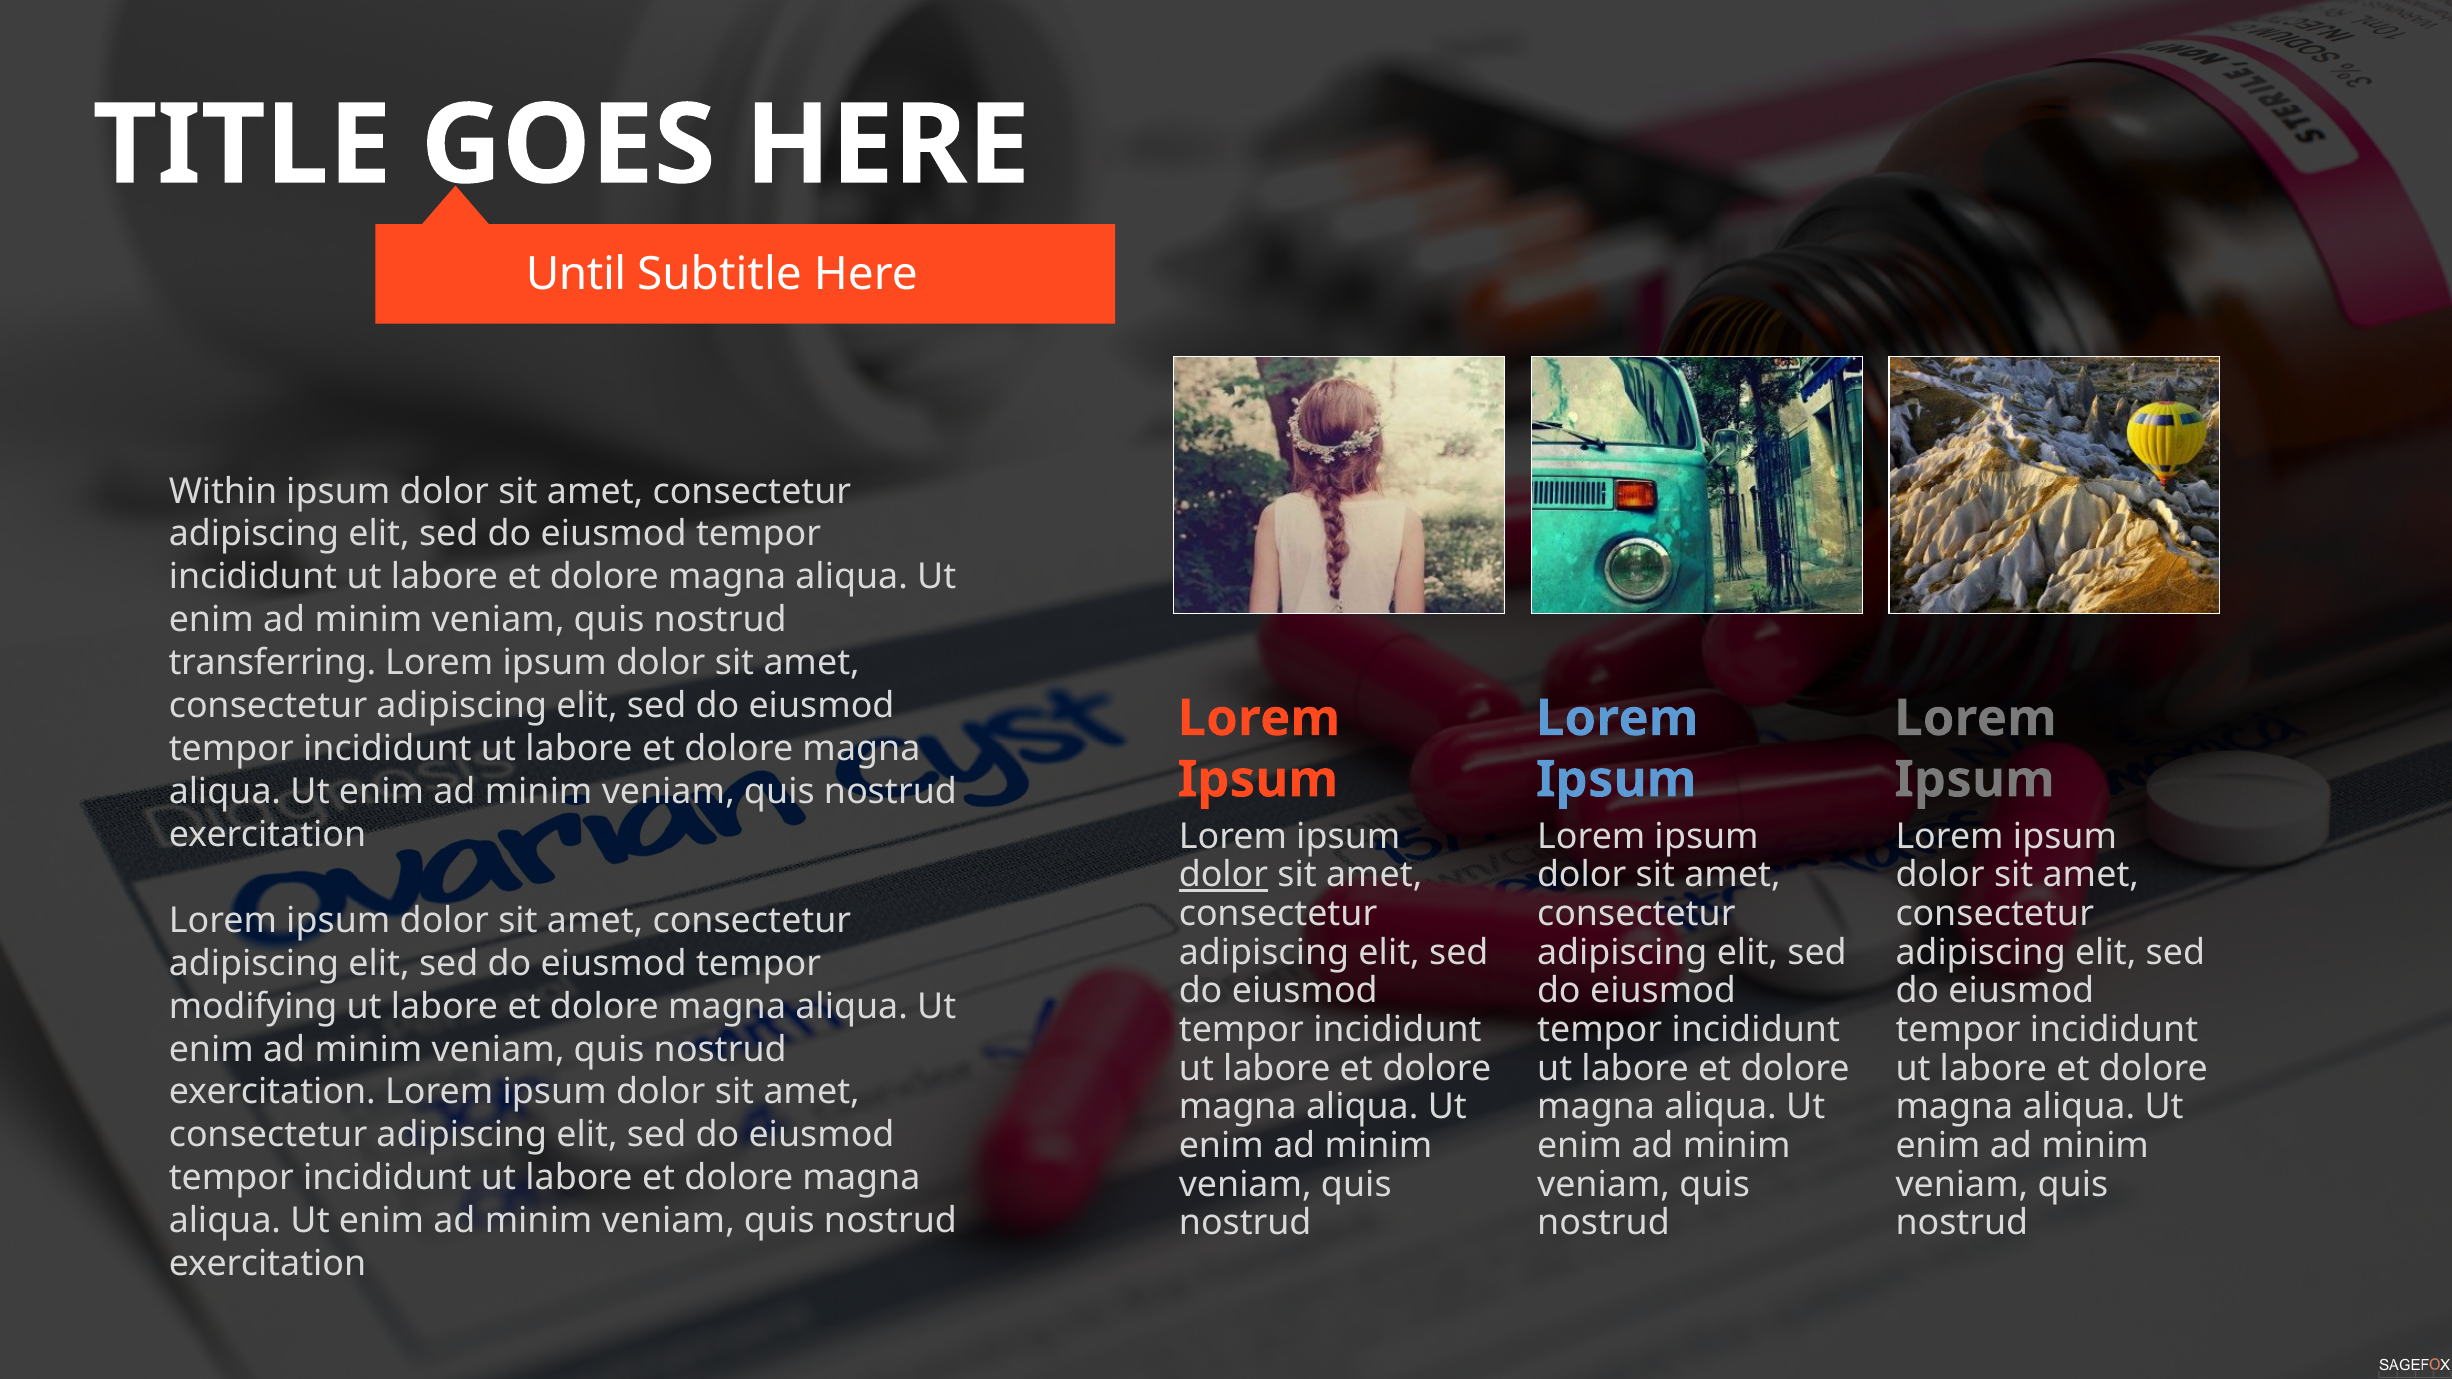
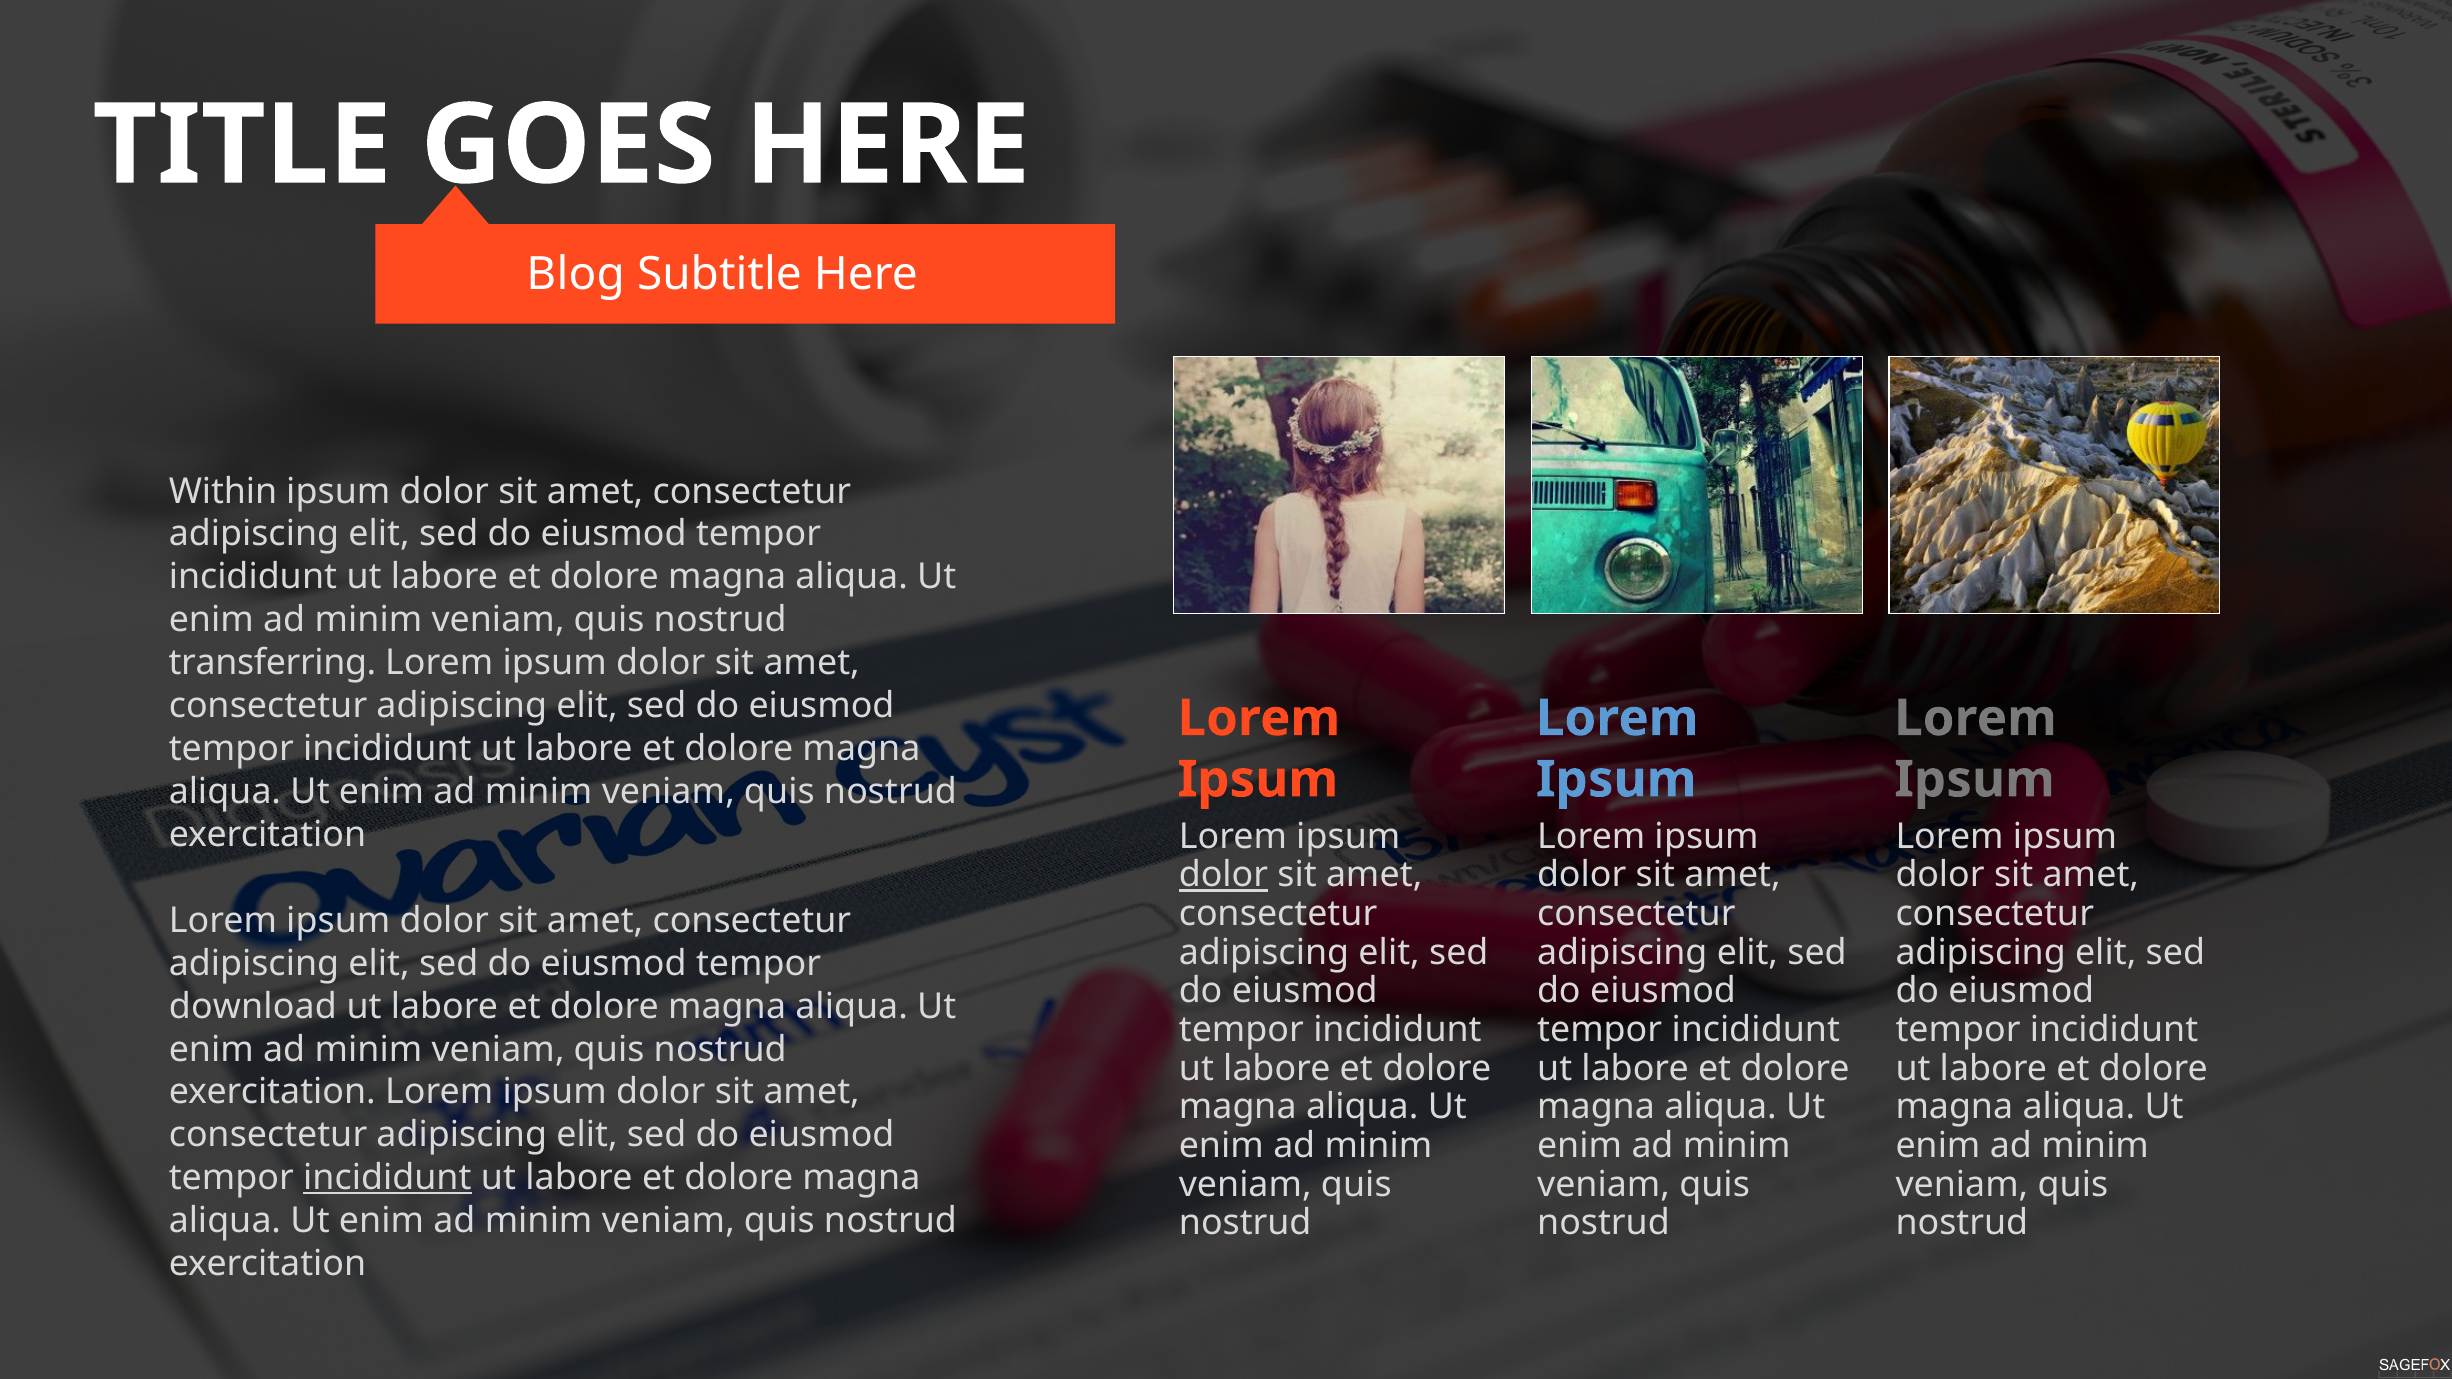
Until: Until -> Blog (576, 274)
modifying: modifying -> download (253, 1007)
incididunt underline: none -> present (387, 1178)
